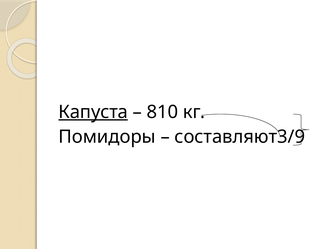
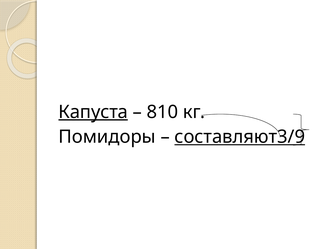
составляют3/9 underline: none -> present (240, 137)
